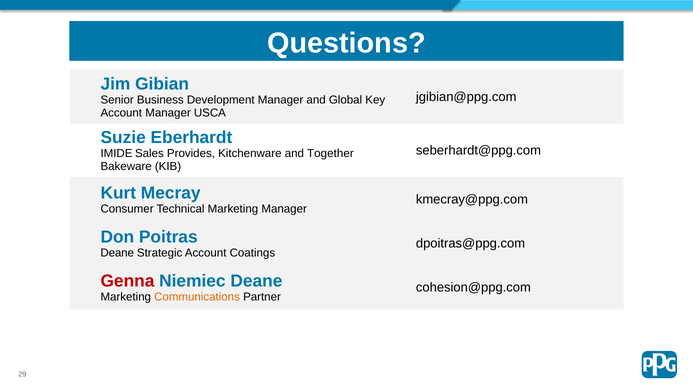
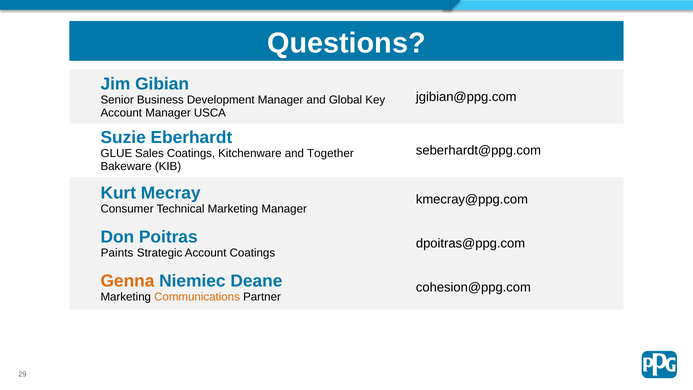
IMIDE: IMIDE -> GLUE (116, 154)
Sales Provides: Provides -> Coatings (191, 154)
Deane: Deane -> Paints (117, 253)
Genna colour: red -> orange (127, 281)
